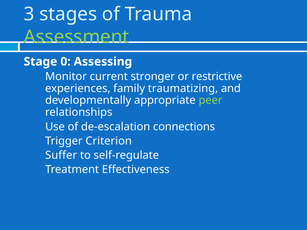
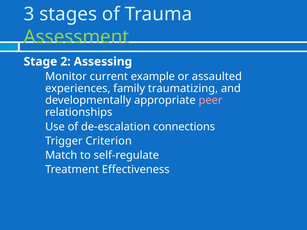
0: 0 -> 2 (66, 62)
stronger: stronger -> example (153, 76)
restrictive: restrictive -> assaulted (217, 76)
peer colour: light green -> pink (211, 100)
Suffer: Suffer -> Match (61, 155)
